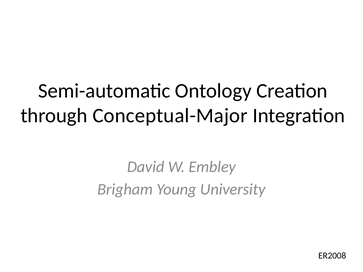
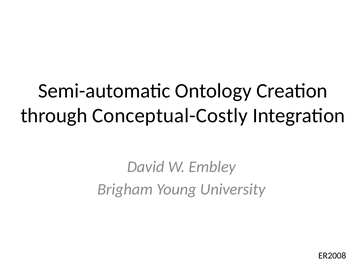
Conceptual-Major: Conceptual-Major -> Conceptual-Costly (170, 116)
